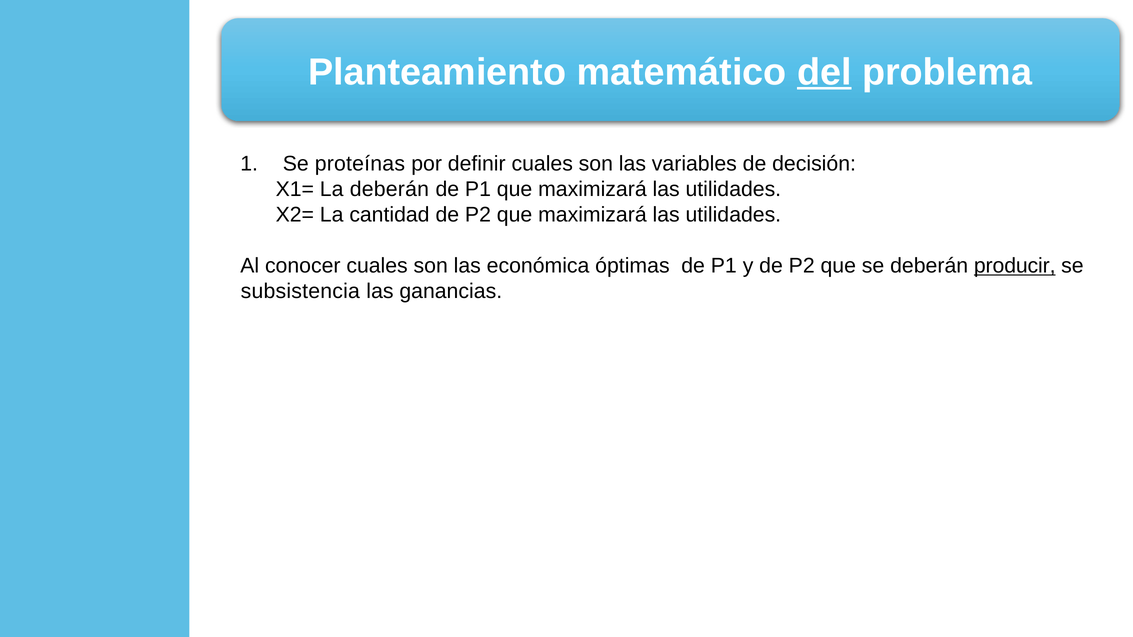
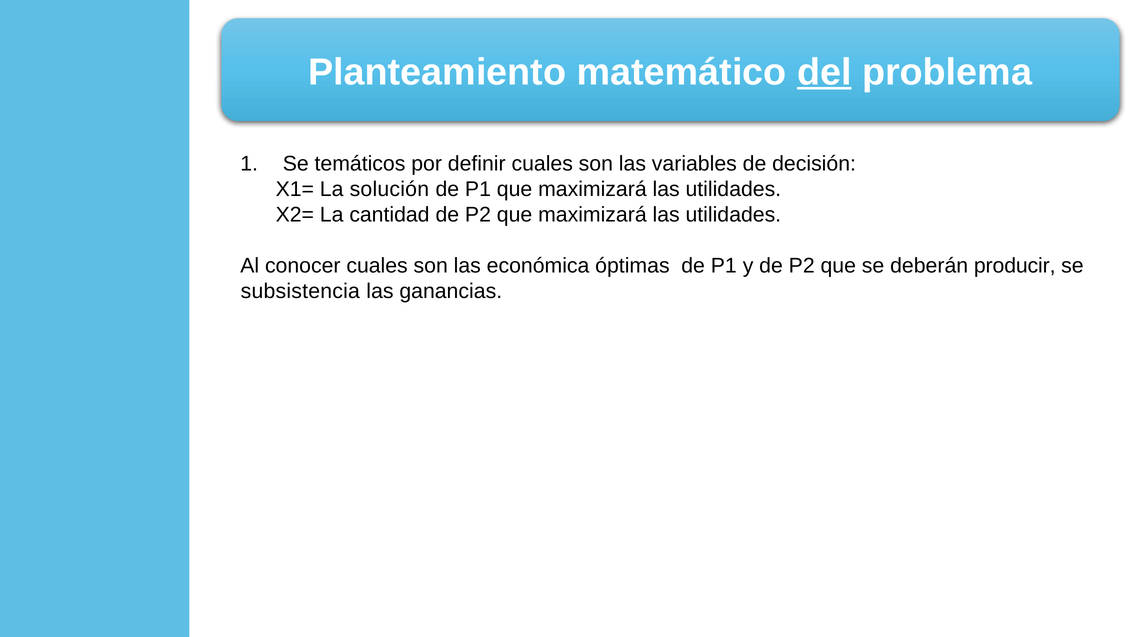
proteínas: proteínas -> temáticos (360, 164)
La deberán: deberán -> solución (389, 190)
producir underline: present -> none (1015, 266)
